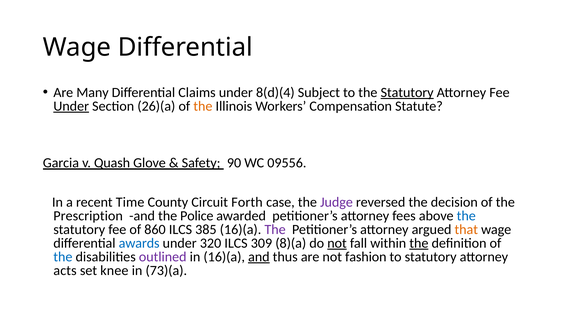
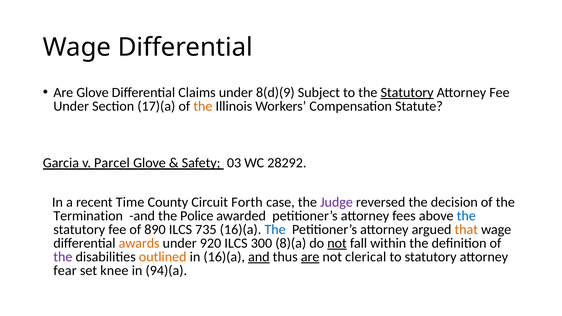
Are Many: Many -> Glove (92, 93)
8(d)(4: 8(d)(4 -> 8(d)(9 (275, 93)
Under underline: present -> none (71, 106)
26)(a: 26)(a -> 17)(a (156, 106)
Quash: Quash -> Parcel (112, 163)
90: 90 -> 03 (234, 163)
09556: 09556 -> 28292 (287, 163)
Prescription: Prescription -> Termination (88, 216)
860: 860 -> 890 (155, 230)
385: 385 -> 735 (206, 230)
The colour: purple -> blue (275, 230)
awards colour: blue -> orange (139, 243)
320: 320 -> 920 (211, 243)
309: 309 -> 300 (261, 243)
the underline: present -> none (419, 243)
the colour: blue -> purple (63, 257)
outlined colour: purple -> orange (163, 257)
are underline: none -> present (310, 257)
fashion: fashion -> clerical (366, 257)
acts: acts -> fear (65, 271)
73)(a: 73)(a -> 94)(a (166, 271)
